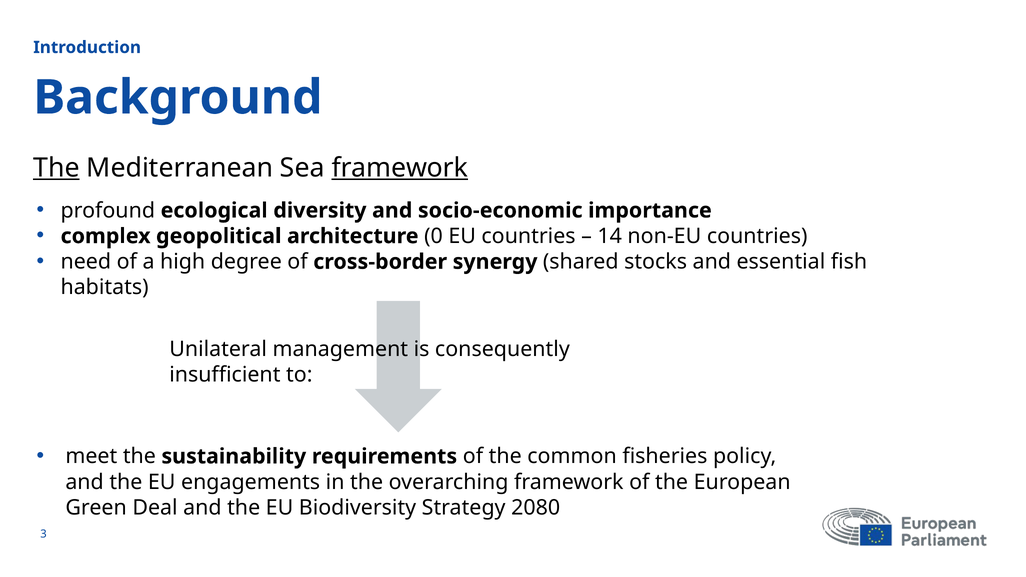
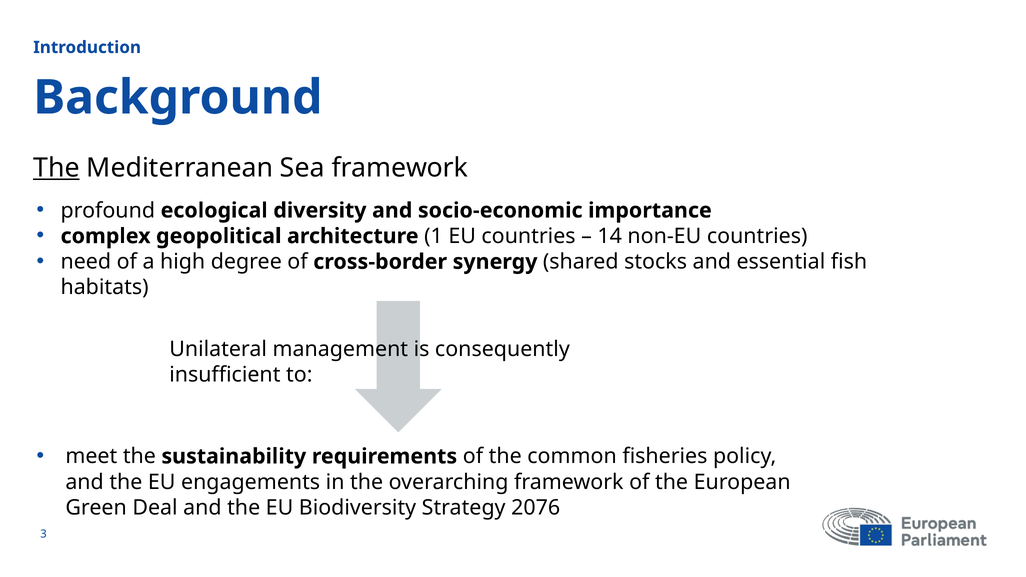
framework underline: present -> none (400, 168)
0: 0 -> 1 (433, 236)
2080: 2080 -> 2076 (536, 508)
